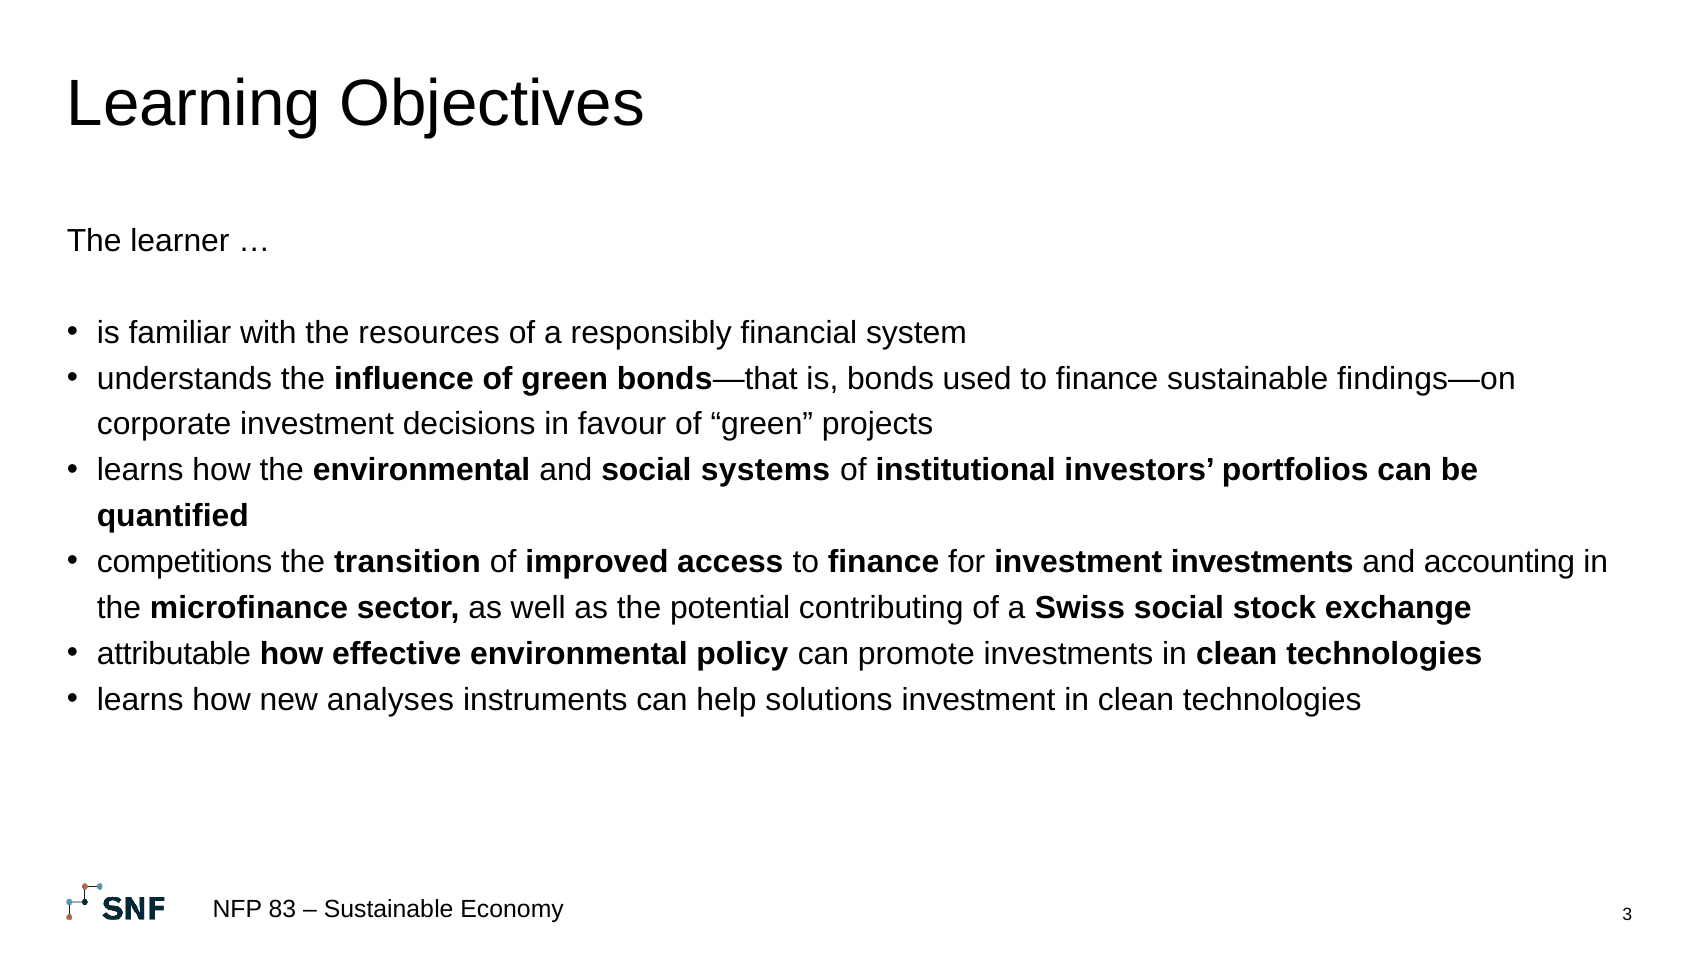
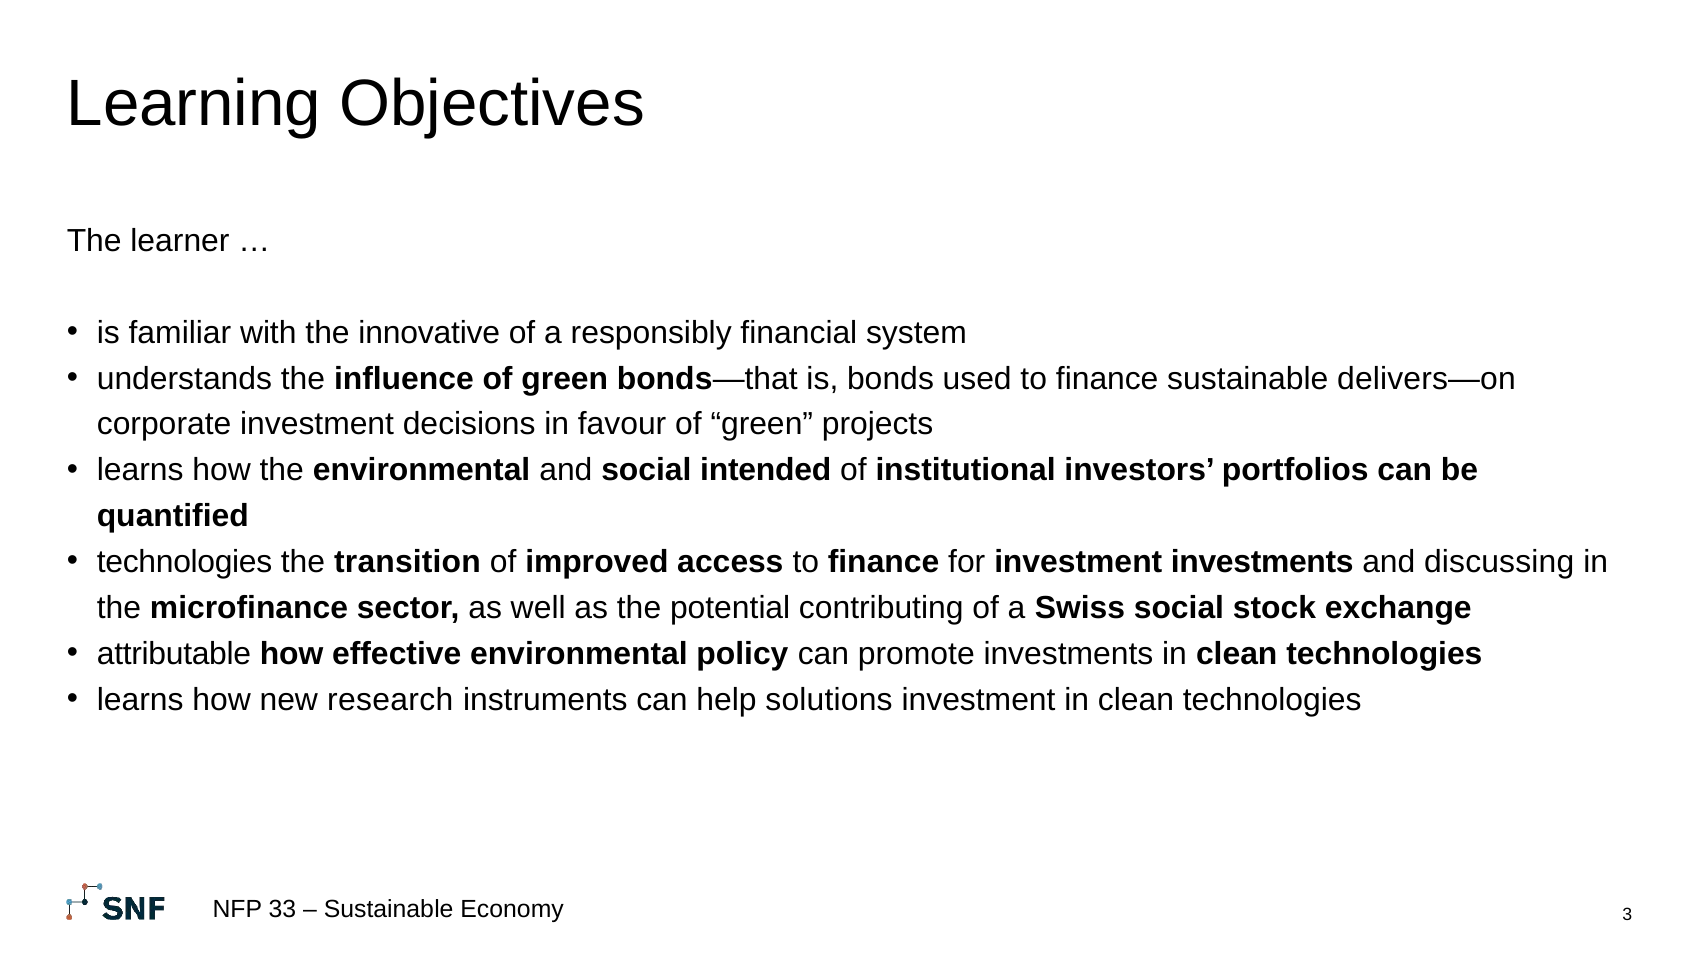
resources: resources -> innovative (429, 333)
findings—on: findings—on -> delivers—on (1427, 378)
systems: systems -> intended (766, 470)
competitions: competitions -> technologies (185, 562)
accounting: accounting -> discussing (1499, 562)
analyses: analyses -> research (390, 699)
83: 83 -> 33 (282, 909)
